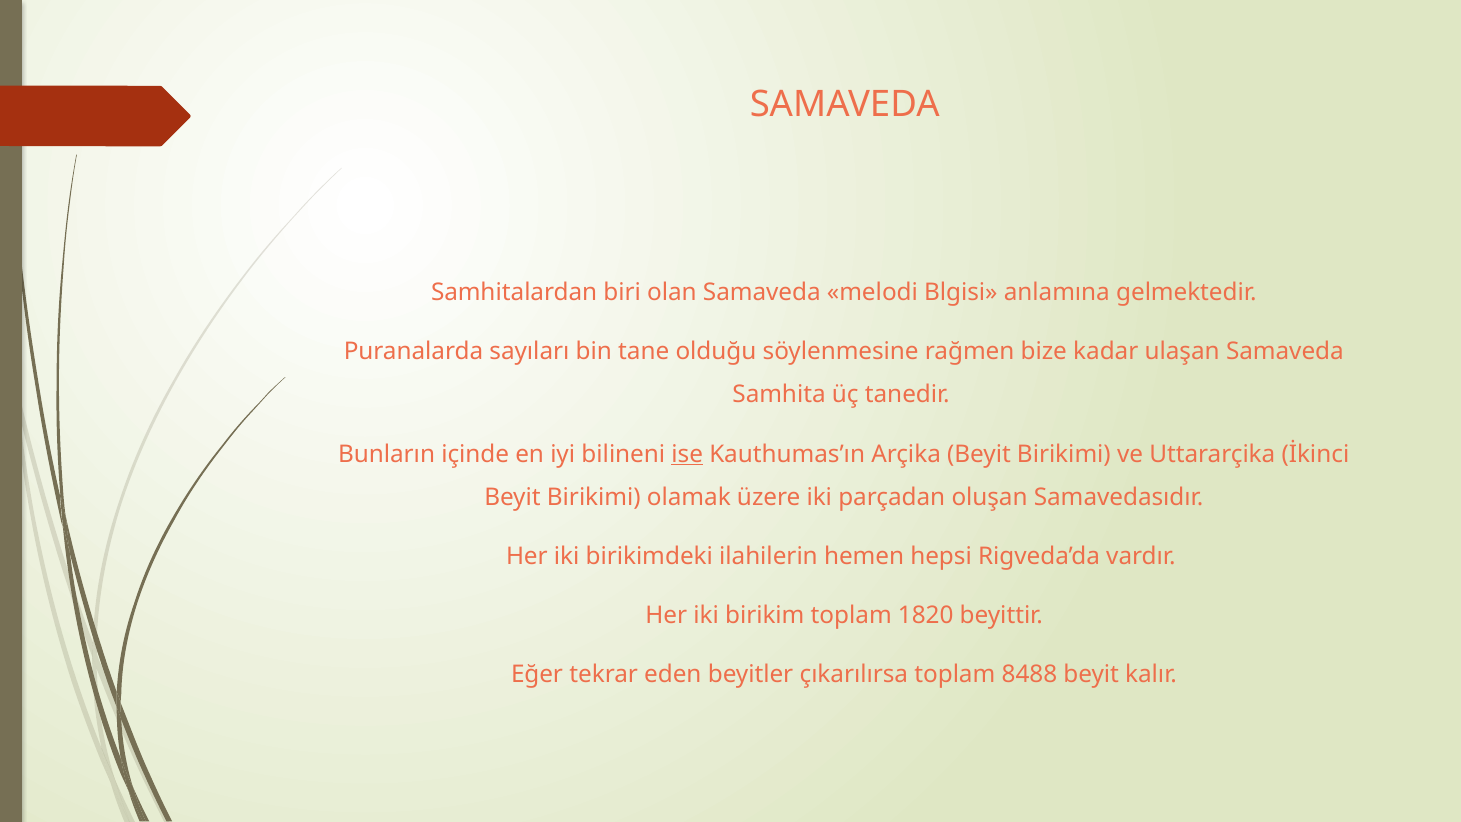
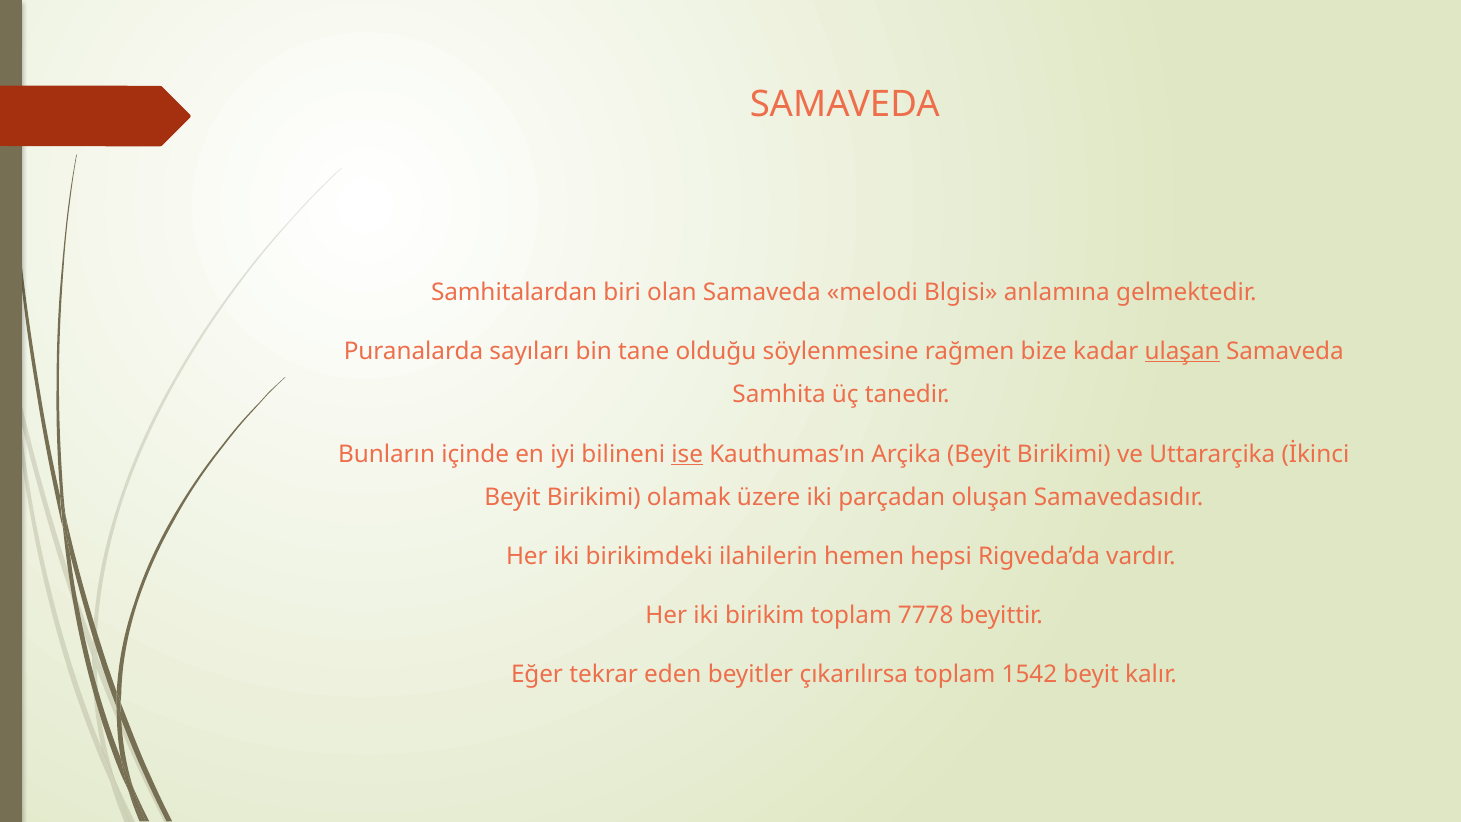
ulaşan underline: none -> present (1182, 351)
1820: 1820 -> 7778 (926, 616)
8488: 8488 -> 1542 (1029, 675)
